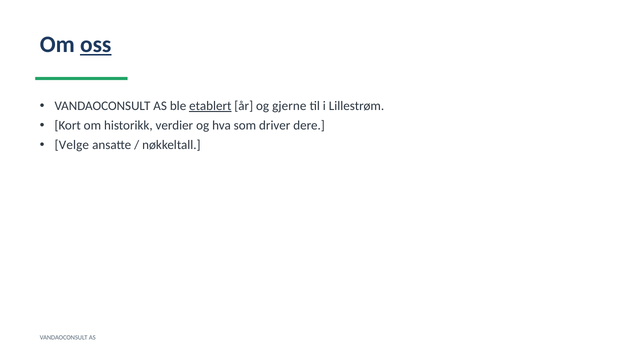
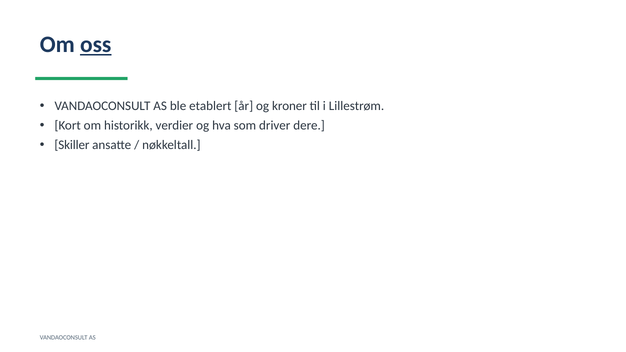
etablert underline: present -> none (210, 106)
gjerne: gjerne -> kroner (289, 106)
Velge: Velge -> Skiller (72, 145)
